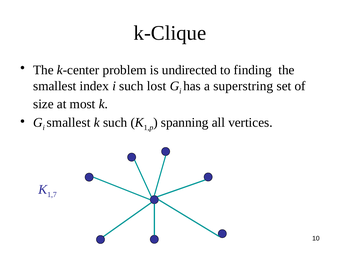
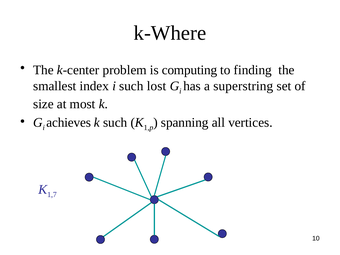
k-Clique: k-Clique -> k-Where (170, 33)
undirected: undirected -> computing (190, 70)
i smallest: smallest -> achieves (69, 123)
